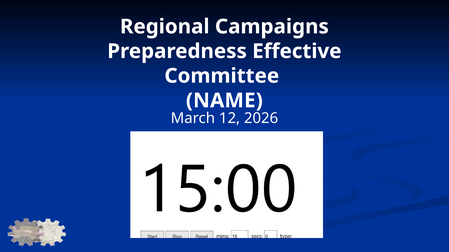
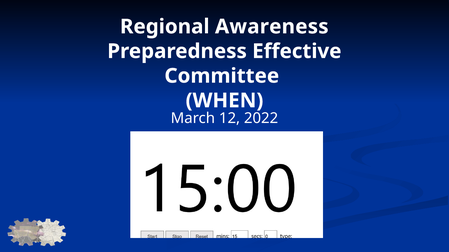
Campaigns: Campaigns -> Awareness (272, 27)
NAME: NAME -> WHEN (224, 101)
2026: 2026 -> 2022 (261, 119)
